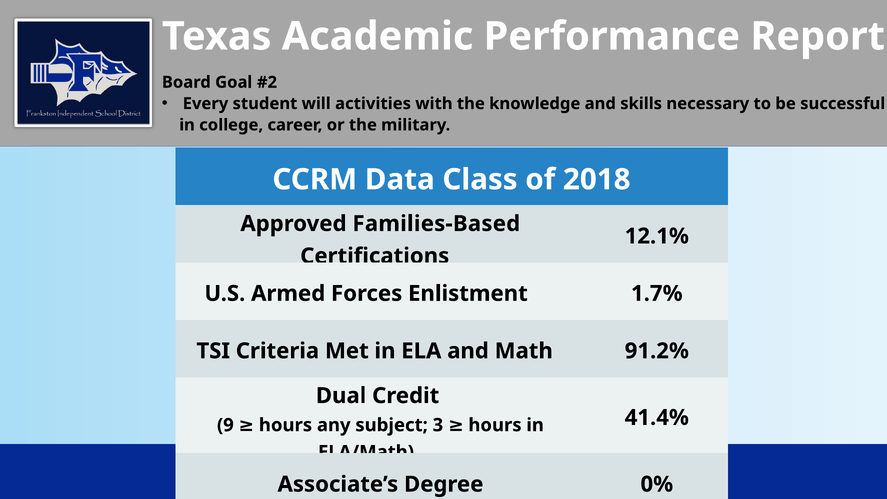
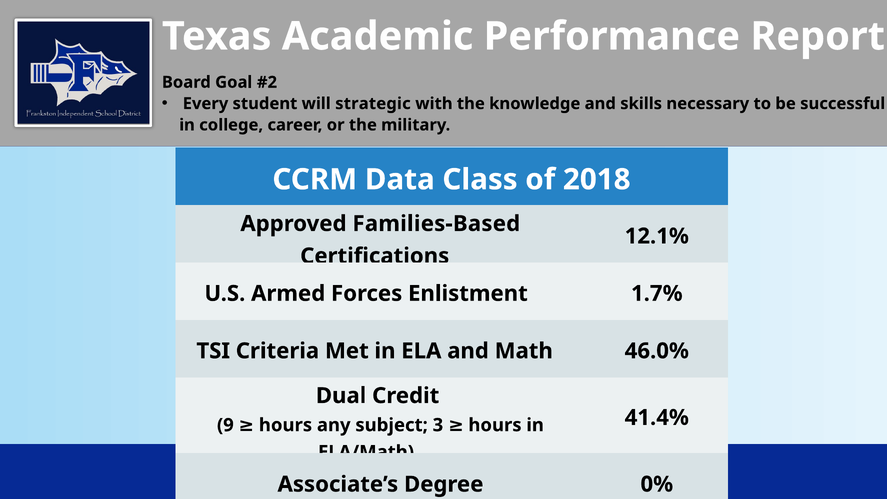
activities: activities -> strategic (373, 104)
91.2%: 91.2% -> 46.0% (657, 351)
